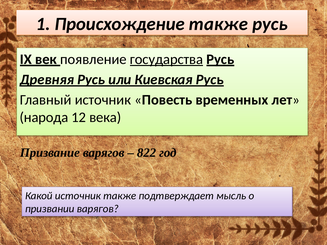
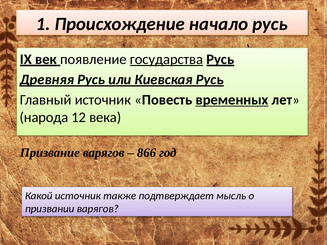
Происхождение также: также -> начало (219, 24)
временных underline: none -> present (232, 100)
822: 822 -> 866 (147, 153)
